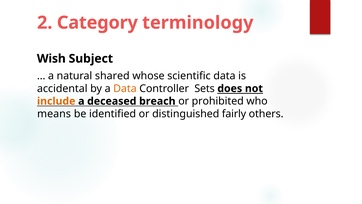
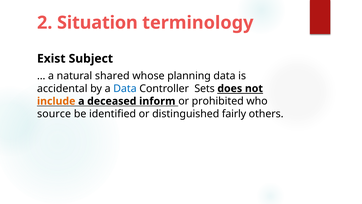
Category: Category -> Situation (97, 23)
Wish: Wish -> Exist (51, 59)
scientific: scientific -> planning (189, 76)
Data colour: orange -> blue (125, 88)
breach: breach -> inform (157, 101)
means: means -> source (54, 114)
